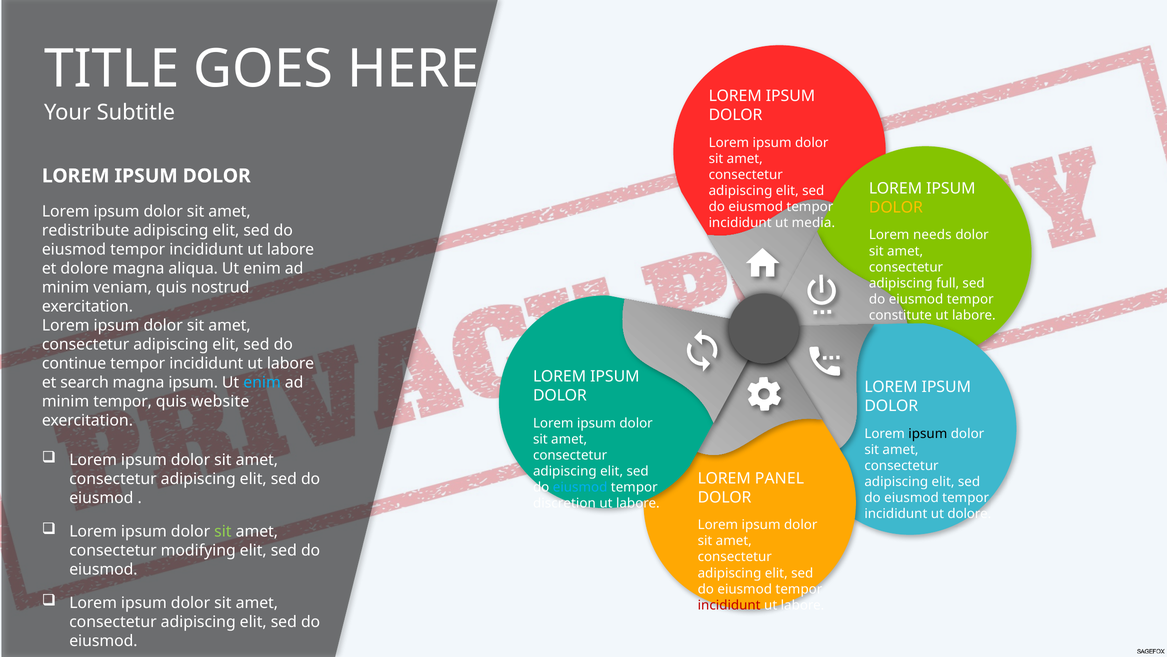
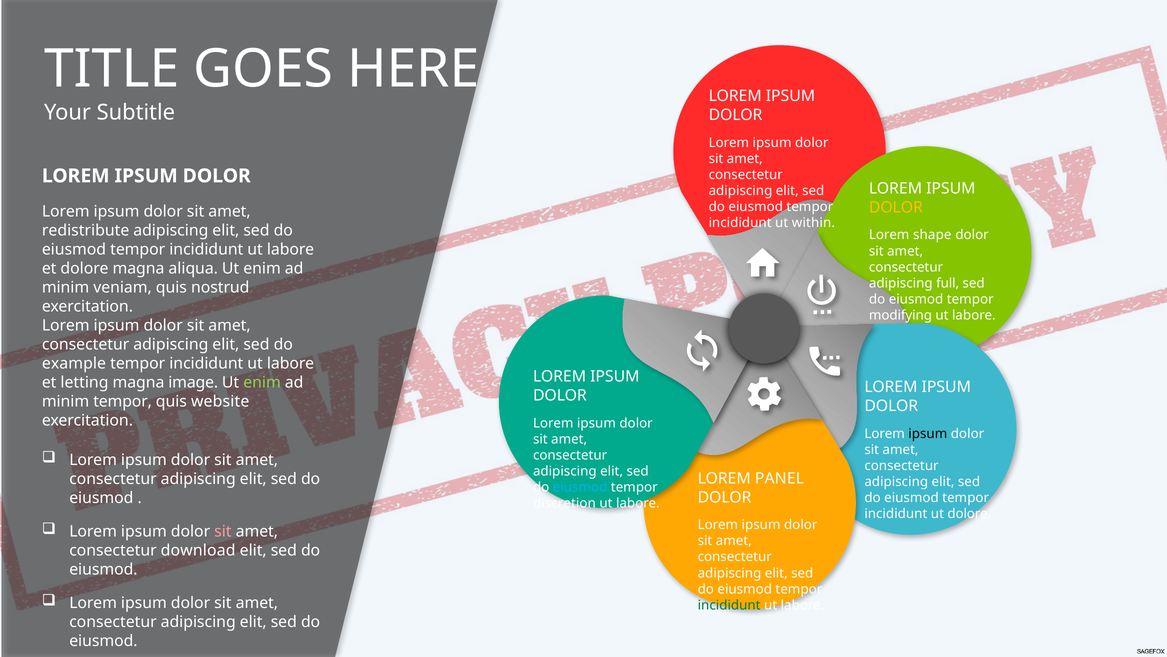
media: media -> within (813, 223)
needs: needs -> shape (932, 235)
constitute: constitute -> modifying (900, 315)
continue: continue -> example (74, 363)
search: search -> letting (84, 382)
magna ipsum: ipsum -> image (193, 382)
enim colour: light blue -> light green (262, 382)
sit colour: light green -> pink (223, 531)
modifying: modifying -> download (198, 550)
incididunt colour: red -> green (729, 605)
